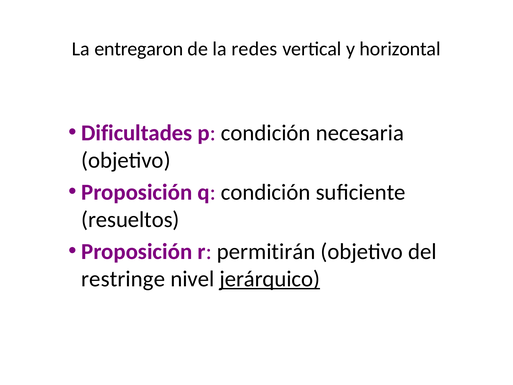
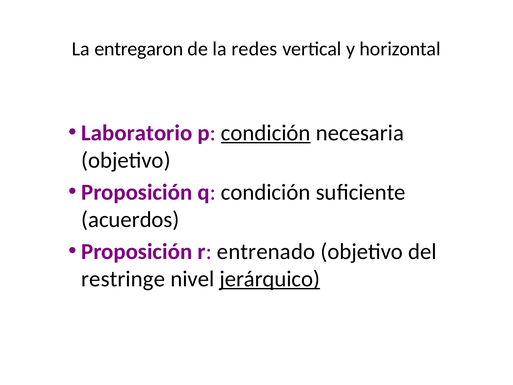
Dificultades: Dificultades -> Laboratorio (137, 133)
condición underline: none -> present (266, 133)
resueltos: resueltos -> acuerdos (130, 219)
permitirán: permitirán -> entrenado (266, 251)
